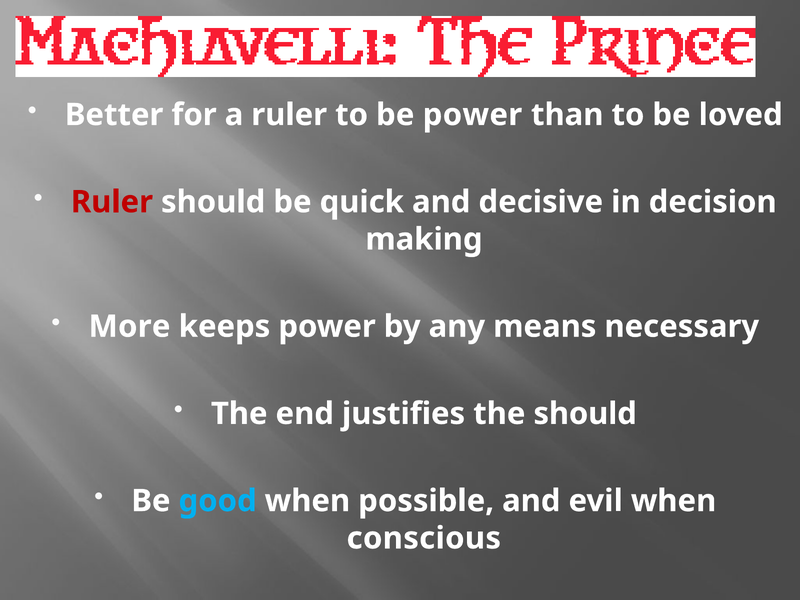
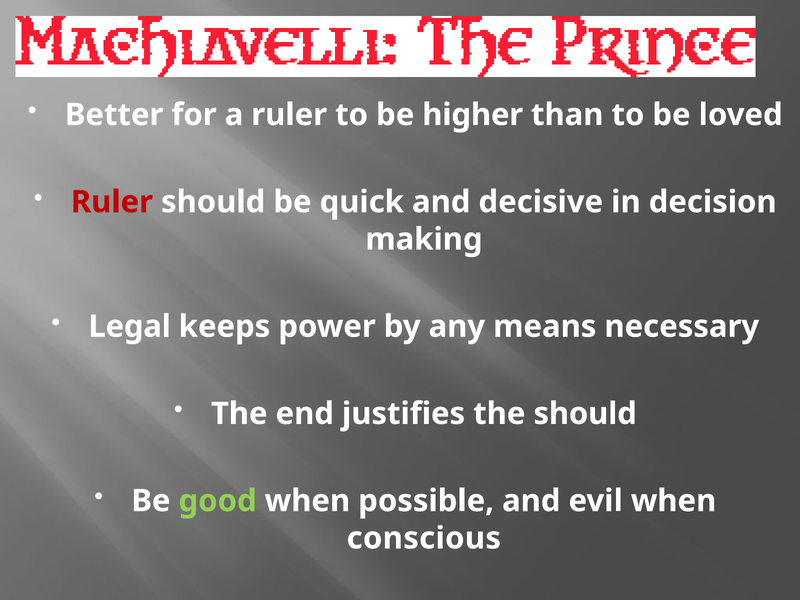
be power: power -> higher (473, 115)
More: More -> Legal (130, 327)
good colour: light blue -> light green (218, 501)
